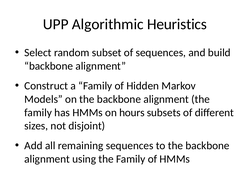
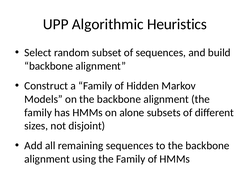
hours: hours -> alone (132, 112)
